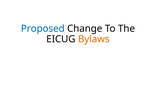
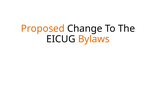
Proposed colour: blue -> orange (43, 28)
